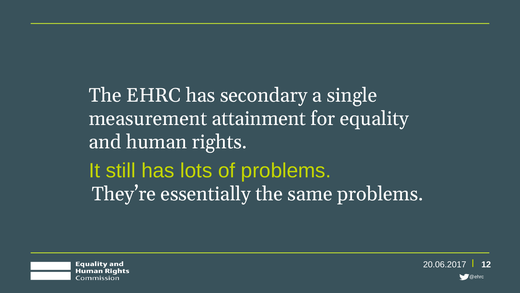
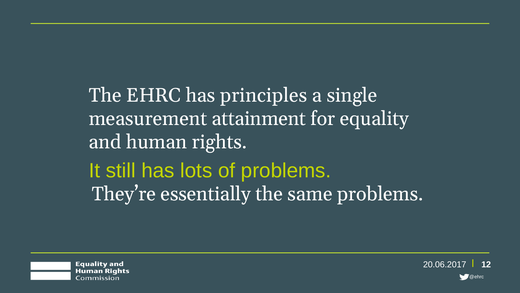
secondary: secondary -> principles (264, 95)
